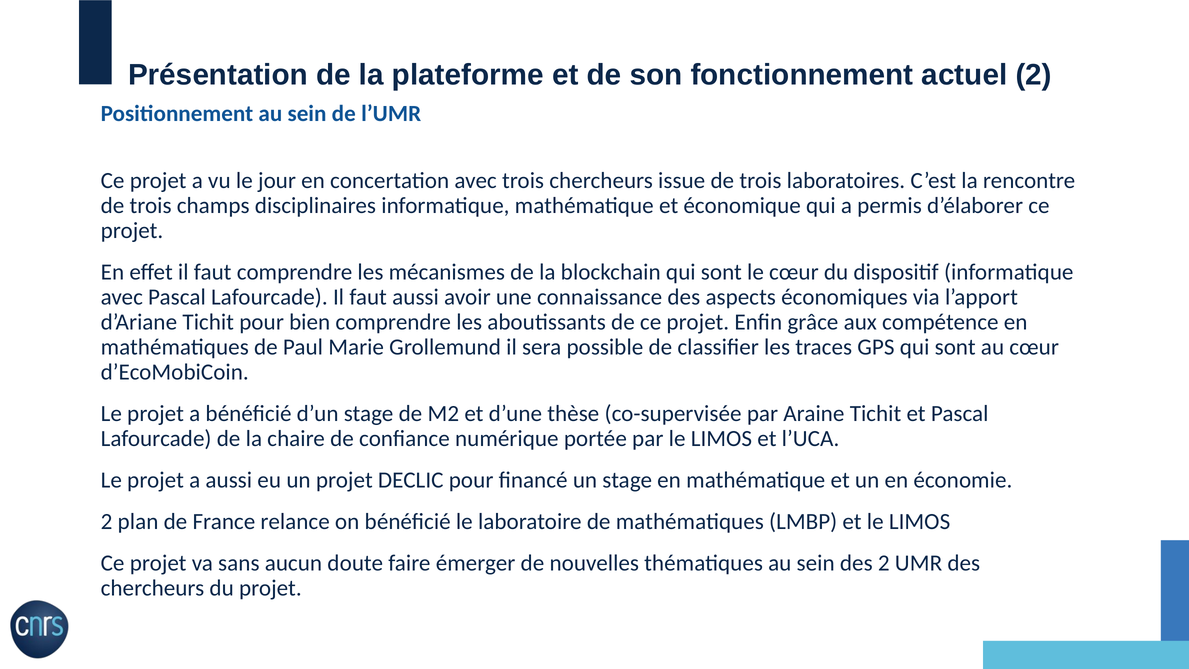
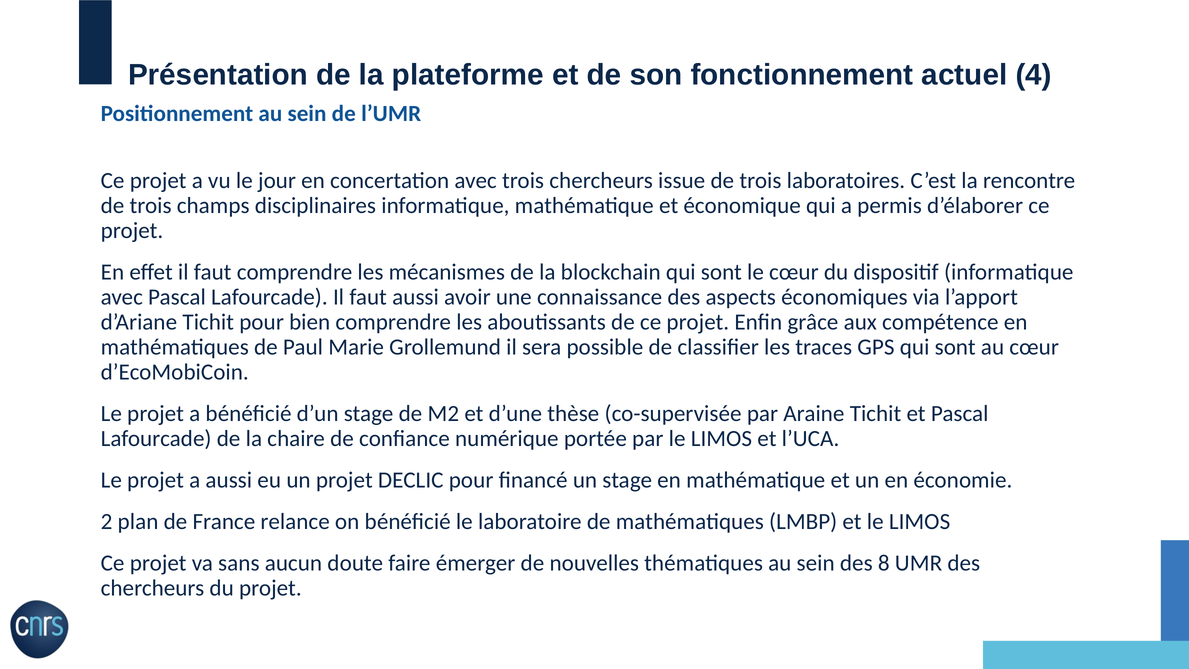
actuel 2: 2 -> 4 (1034, 75)
des 2: 2 -> 8 (884, 563)
